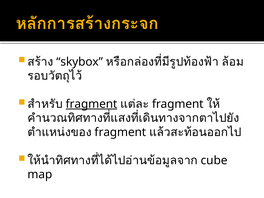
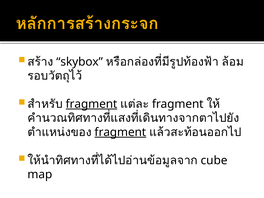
fragment underline: none -> present (120, 132)
